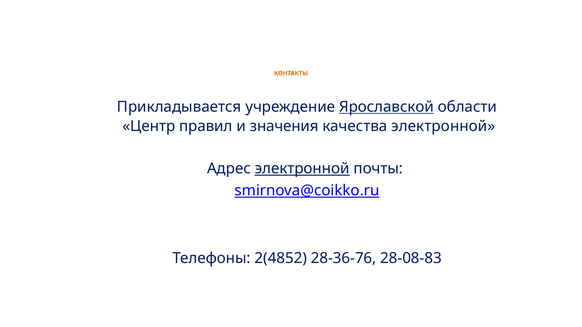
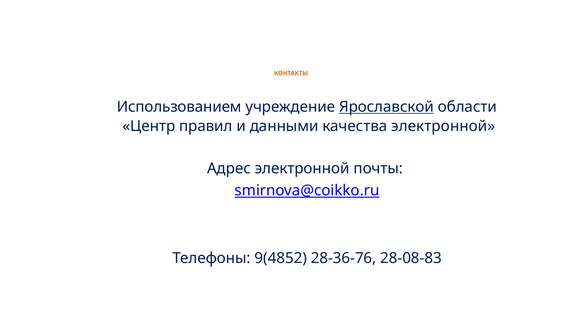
Прикладывается: Прикладывается -> Использованием (179, 107)
значения: значения -> данными (284, 126)
электронной underline: present -> none (302, 169)
2(4852: 2(4852 -> 9(4852 (281, 258)
